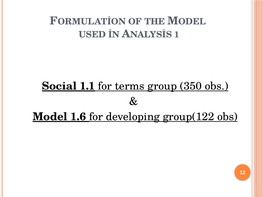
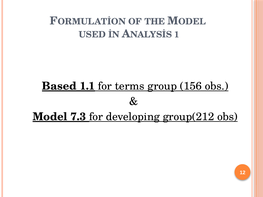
Social: Social -> Based (59, 86)
350: 350 -> 156 (191, 86)
1.6: 1.6 -> 7.3 (78, 117)
group(122: group(122 -> group(212 (188, 117)
